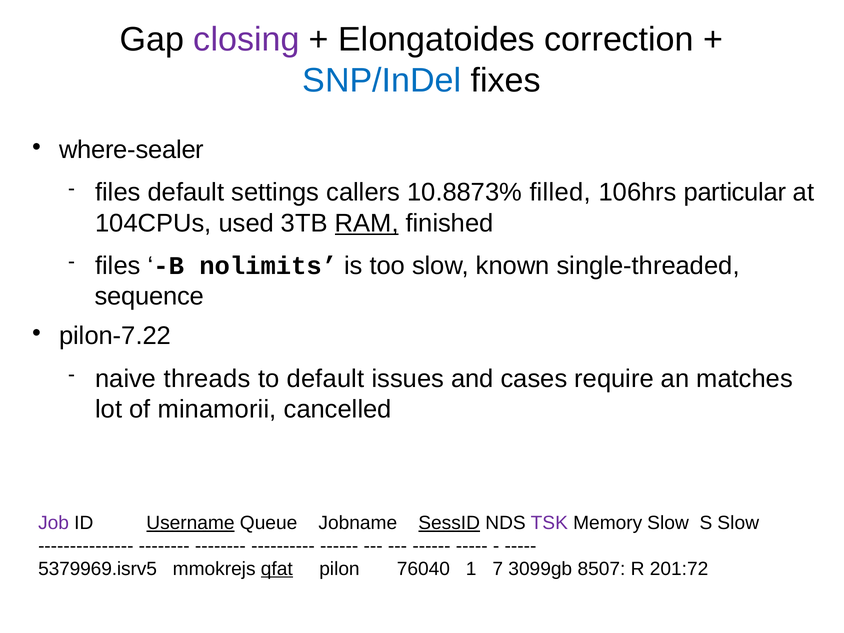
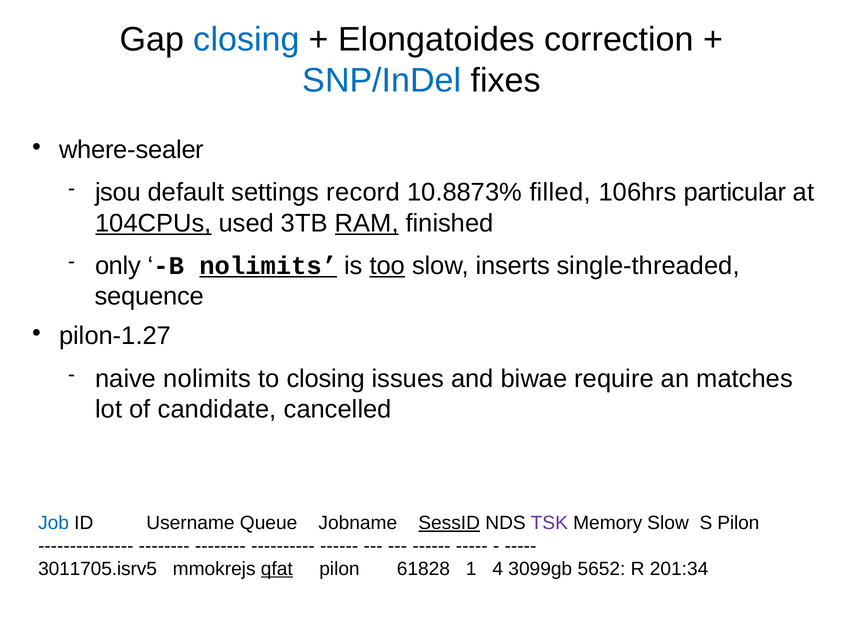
closing colour: purple -> blue (246, 40)
files: files -> jsou (118, 192)
callers: callers -> record (363, 192)
104CPUs underline: none -> present (153, 223)
files: files -> only (118, 266)
nolimits underline: none -> present (268, 266)
too underline: none -> present (387, 266)
known: known -> inserts (513, 266)
pilon-7.22: pilon-7.22 -> pilon-1.27 (115, 336)
naive threads: threads -> nolimits (207, 379)
to default: default -> closing (326, 379)
cases: cases -> biwae (534, 379)
minamorii: minamorii -> candidate (217, 409)
Job colour: purple -> blue (54, 523)
Username underline: present -> none (190, 523)
S Slow: Slow -> Pilon (738, 523)
5379969.isrv5: 5379969.isrv5 -> 3011705.isrv5 (98, 569)
76040: 76040 -> 61828 (423, 569)
7: 7 -> 4 (498, 569)
8507: 8507 -> 5652 (601, 569)
201:72: 201:72 -> 201:34 (679, 569)
